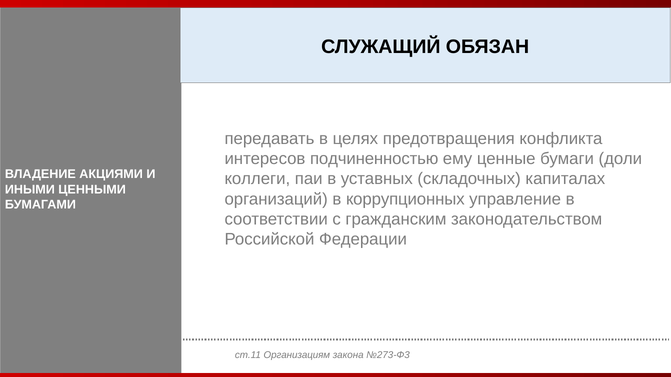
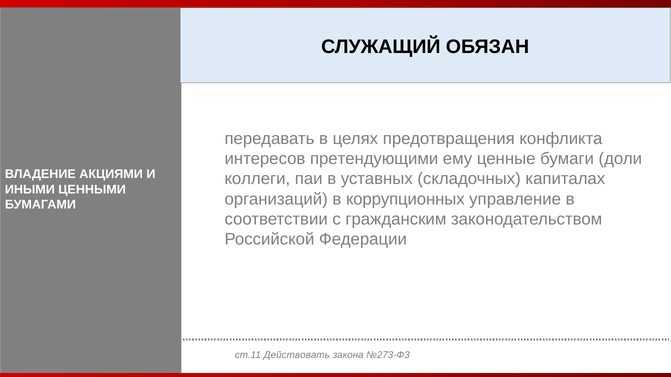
подчиненностью: подчиненностью -> претендующими (374, 159)
Организациям: Организациям -> Действовать (297, 356)
